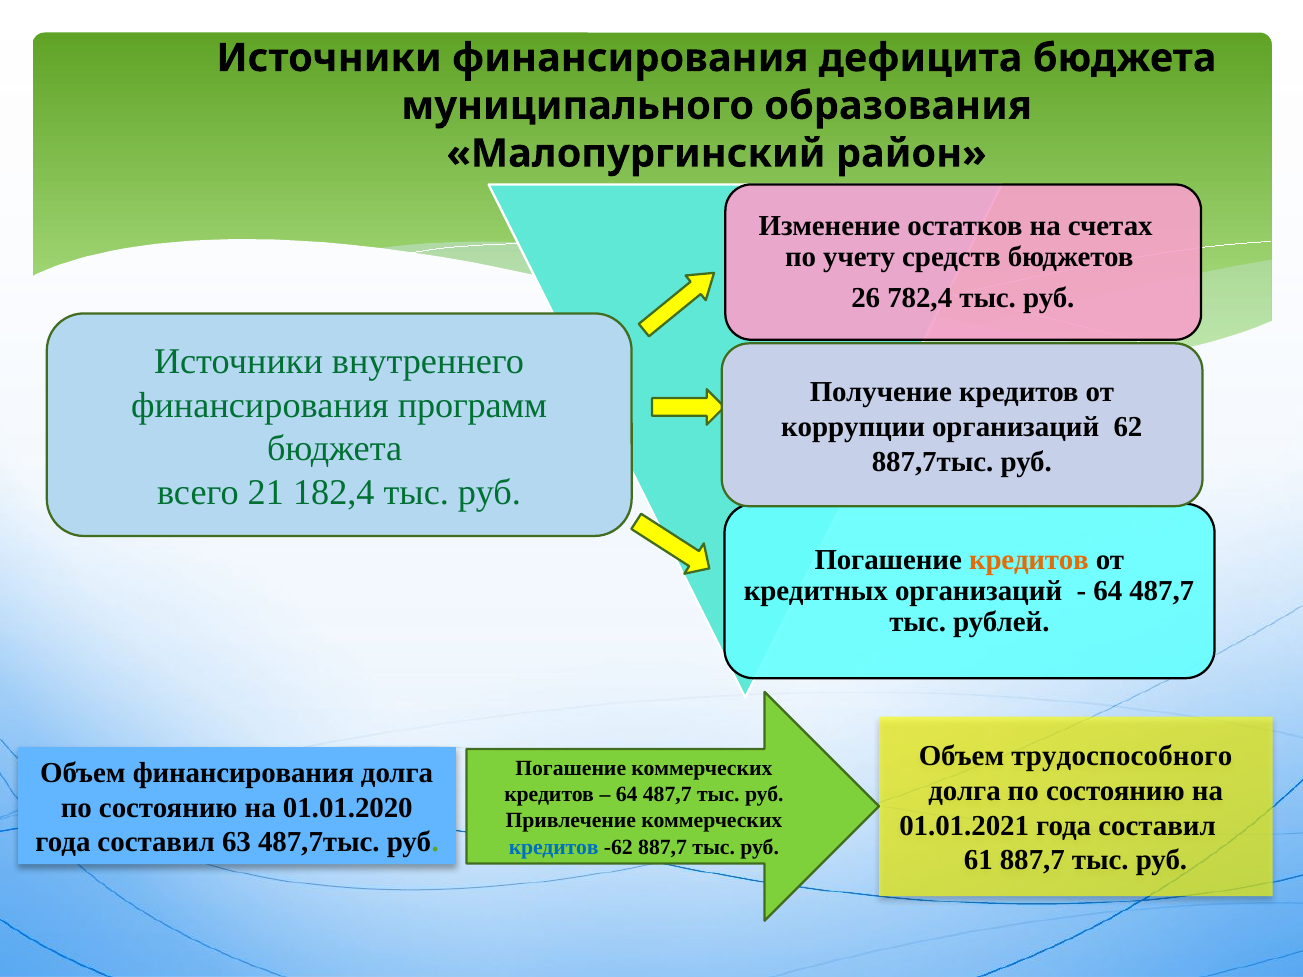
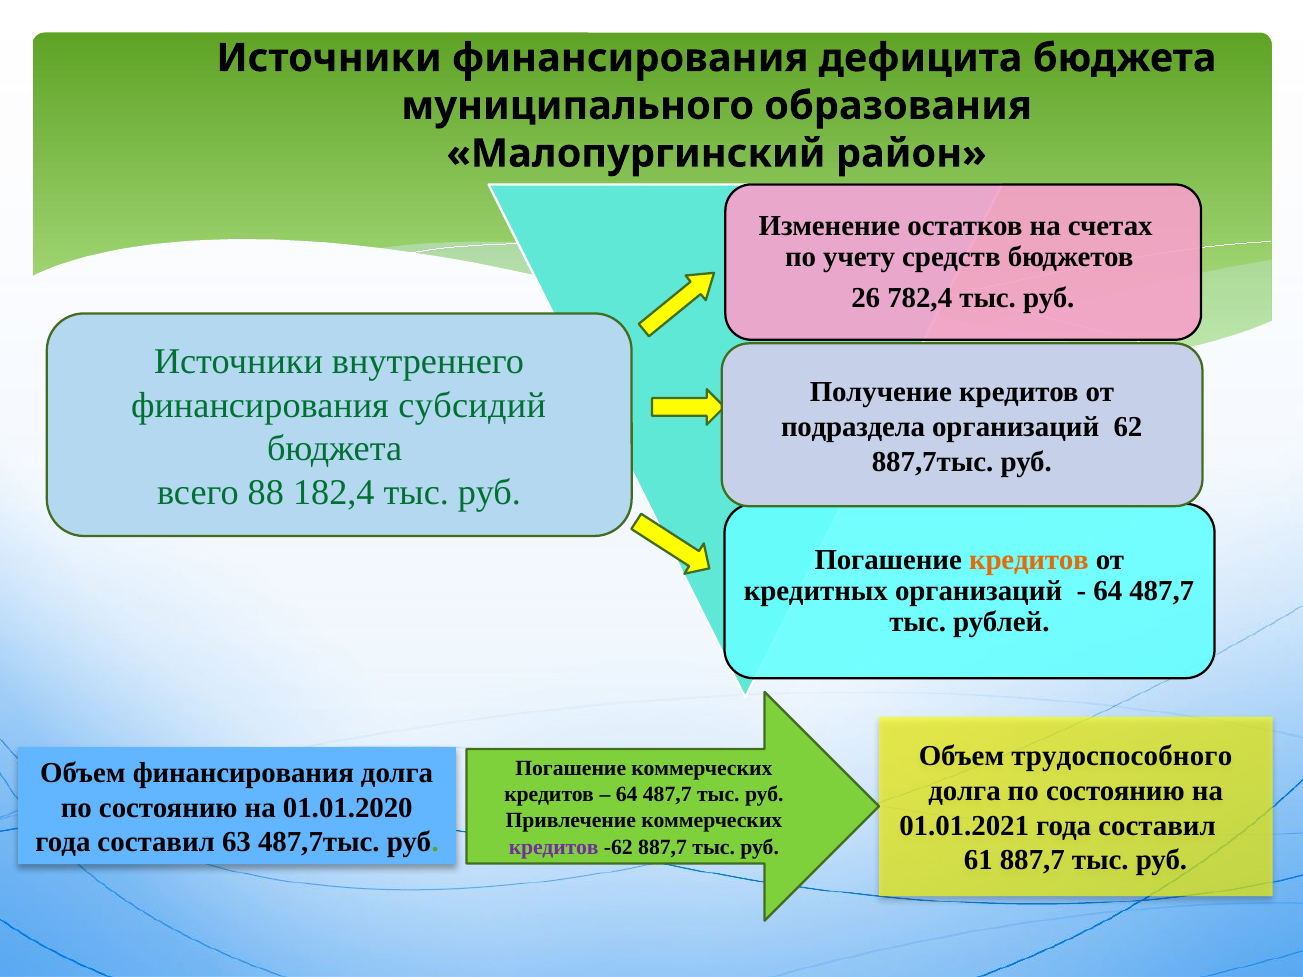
программ: программ -> субсидий (472, 406)
коррупции: коррупции -> подраздела (853, 427)
21: 21 -> 88 (266, 492)
кредитов colour: blue -> purple (554, 847)
